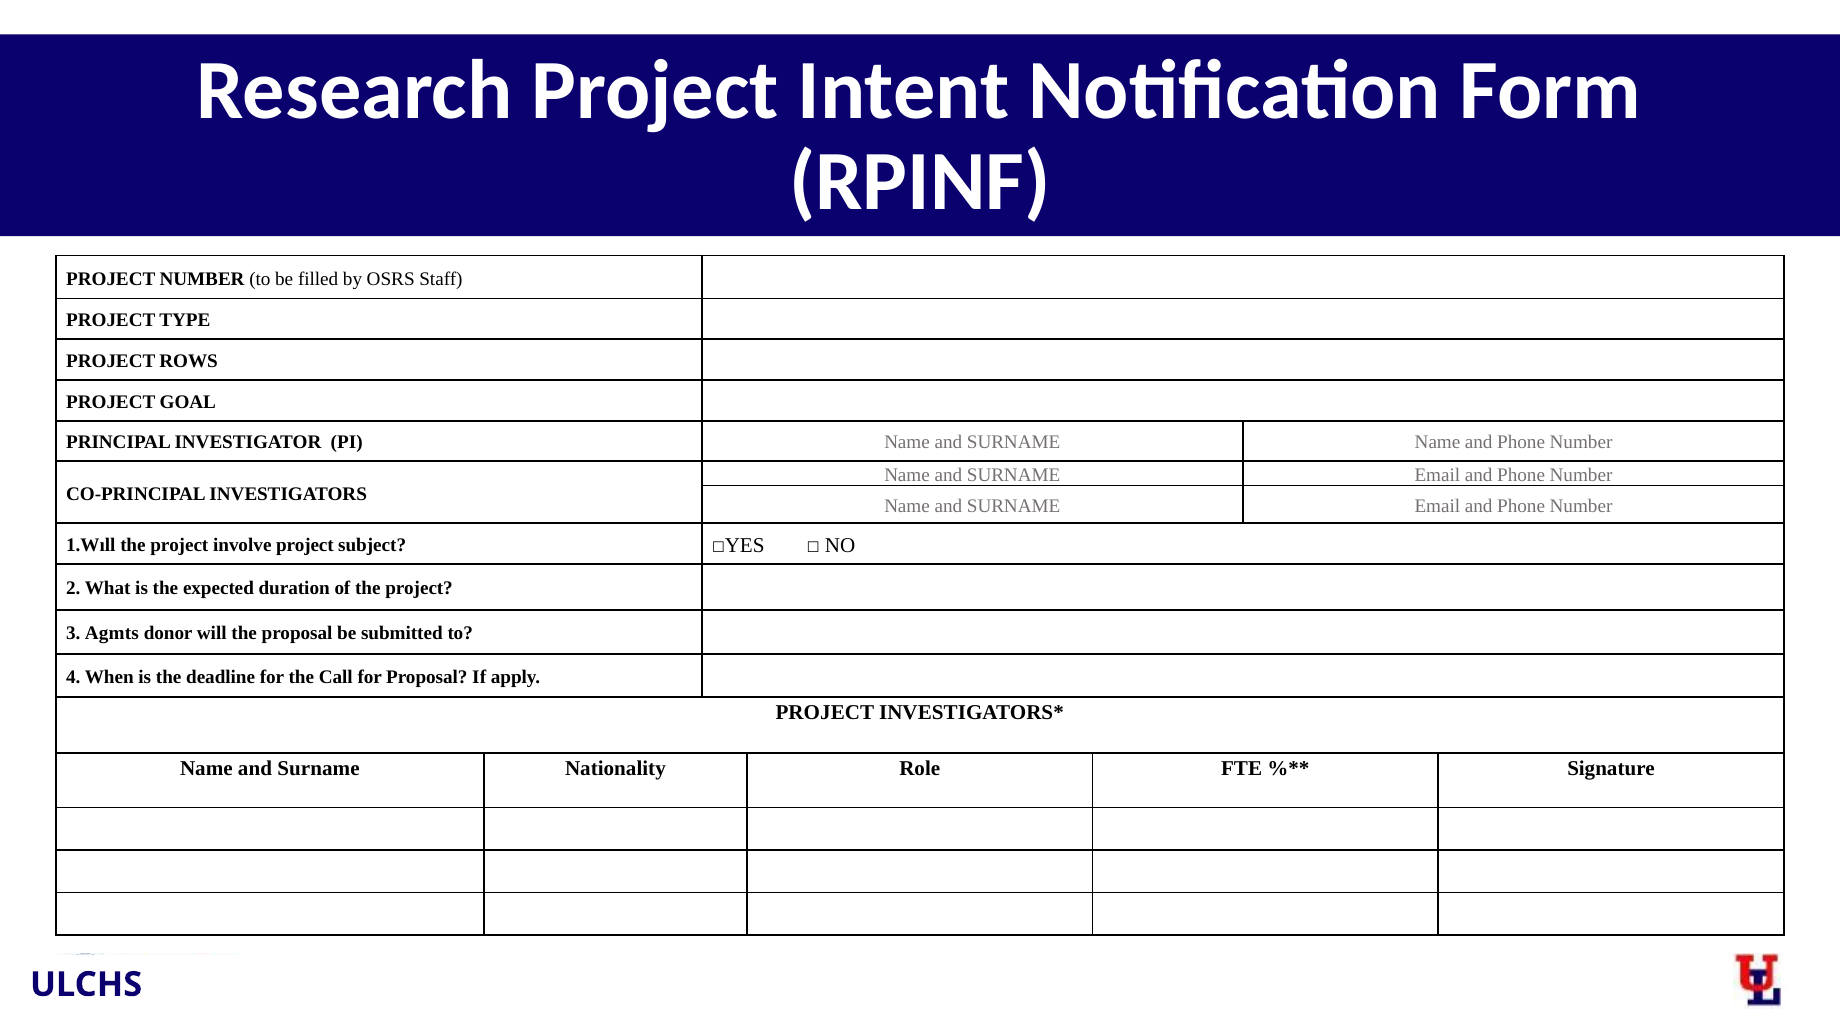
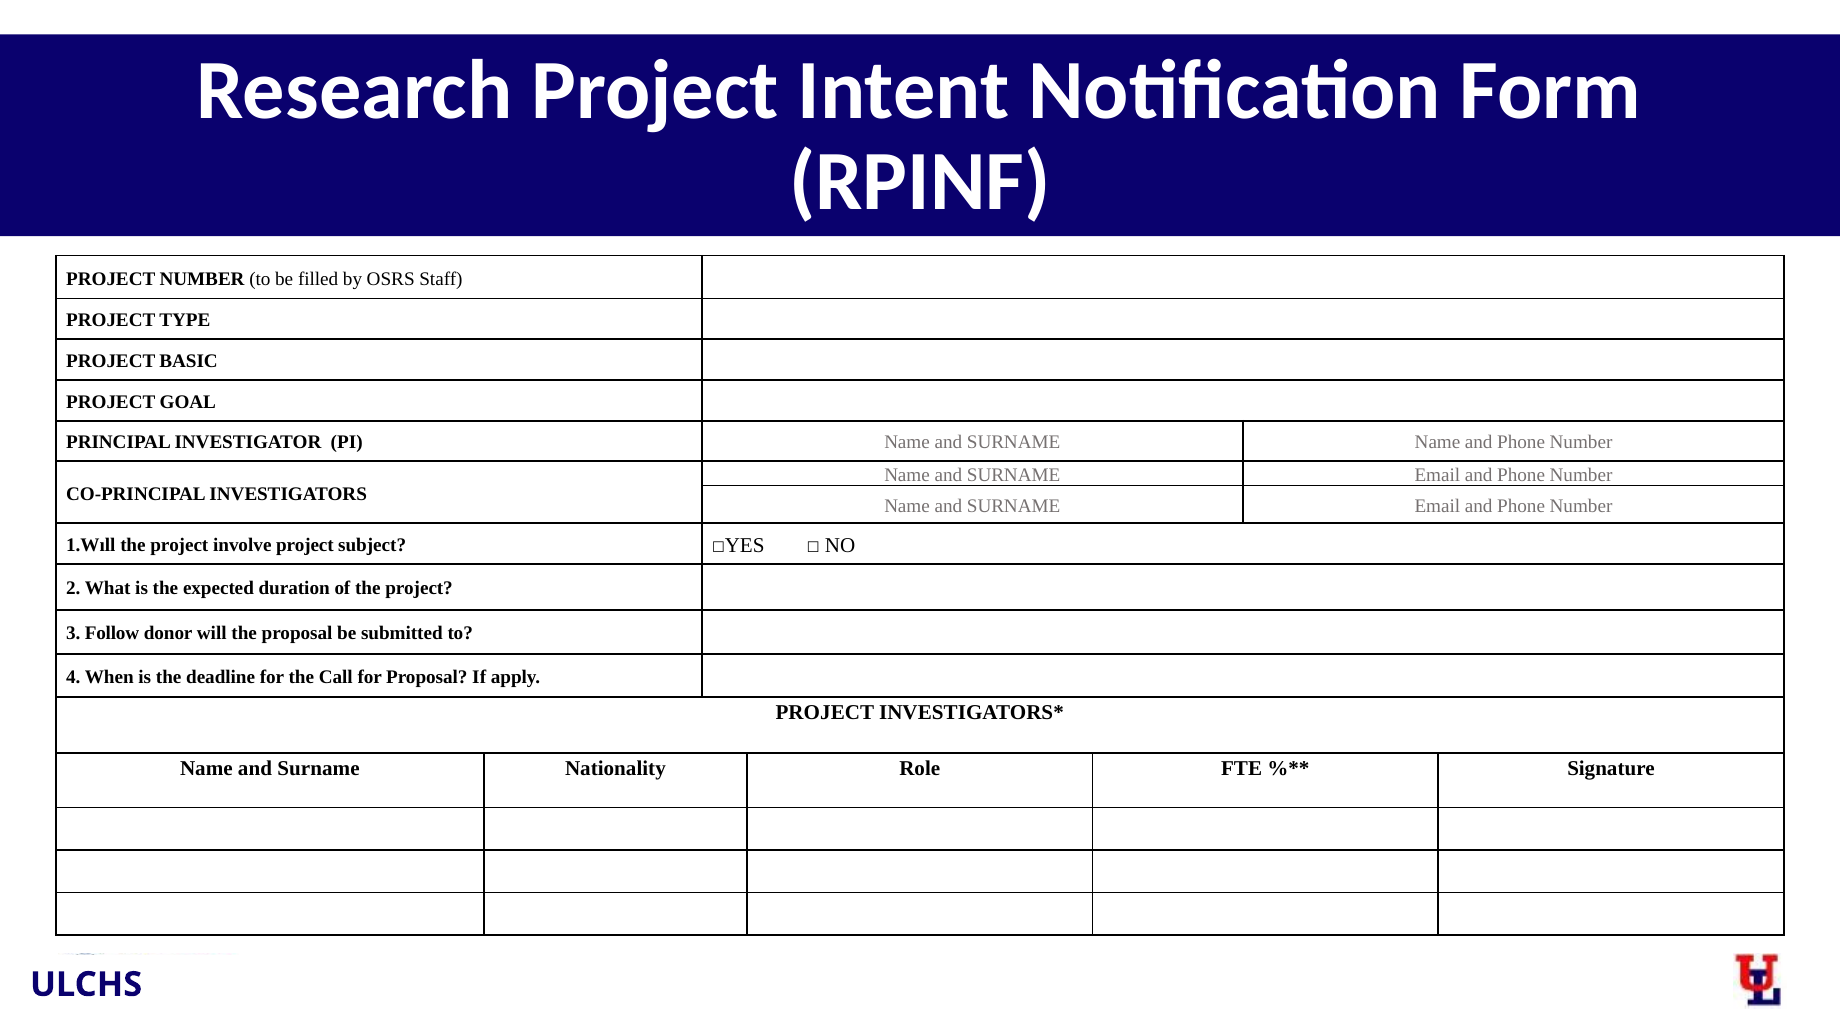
ROWS: ROWS -> BASIC (189, 361)
Agmts: Agmts -> Follow (112, 634)
